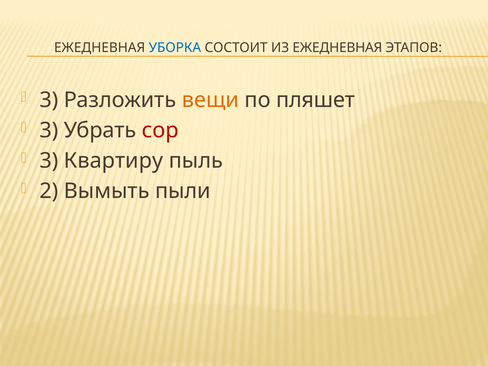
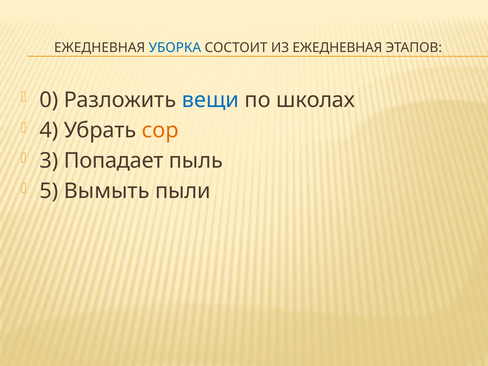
3: 3 -> 0 (49, 100)
вещи colour: orange -> blue (210, 100)
пляшет: пляшет -> школах (316, 100)
3: 3 -> 4 (49, 130)
сор colour: red -> orange (160, 130)
Квартиру: Квартиру -> Попадает (114, 161)
2: 2 -> 5 (49, 191)
